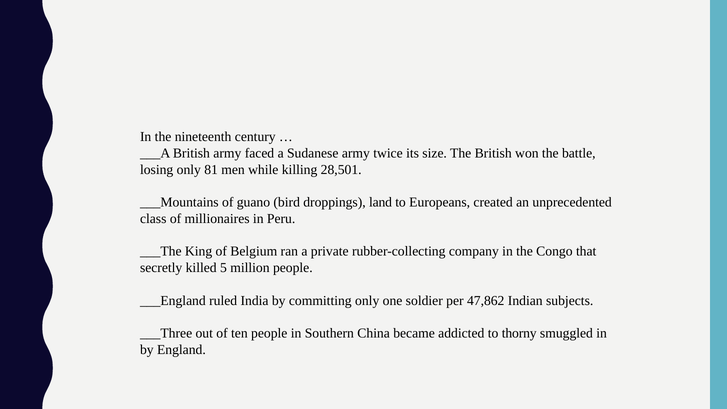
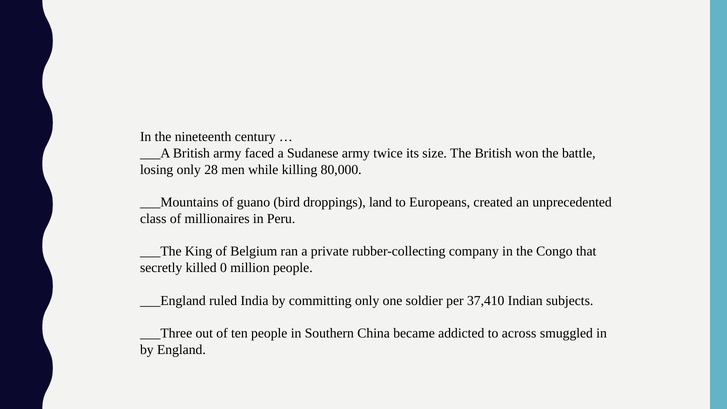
81: 81 -> 28 (211, 170)
28,501: 28,501 -> 80,000 (341, 170)
5: 5 -> 0 (224, 268)
47,862: 47,862 -> 37,410 (486, 300)
thorny: thorny -> across (519, 333)
